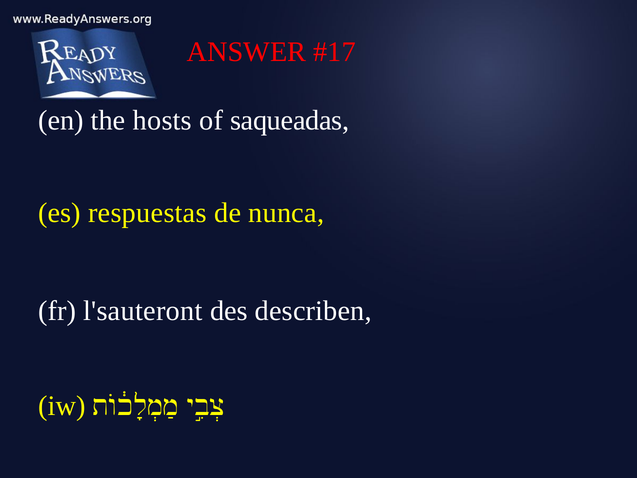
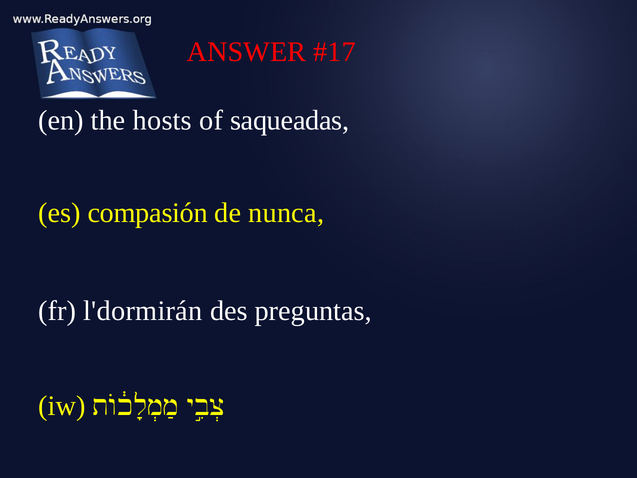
respuestas: respuestas -> compasión (148, 213)
l'sauteront: l'sauteront -> l'dormirán (143, 311)
describen: describen -> preguntas (313, 311)
